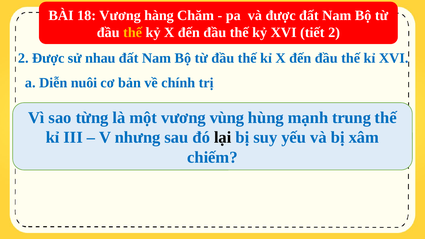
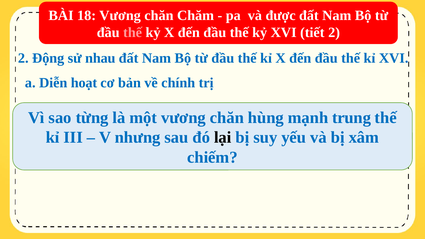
18 Vương hàng: hàng -> chăn (159, 15)
thế colour: yellow -> pink (133, 32)
2 Được: Được -> Động (48, 58)
nuôi: nuôi -> hoạt (84, 83)
một vương vùng: vùng -> chăn (227, 118)
